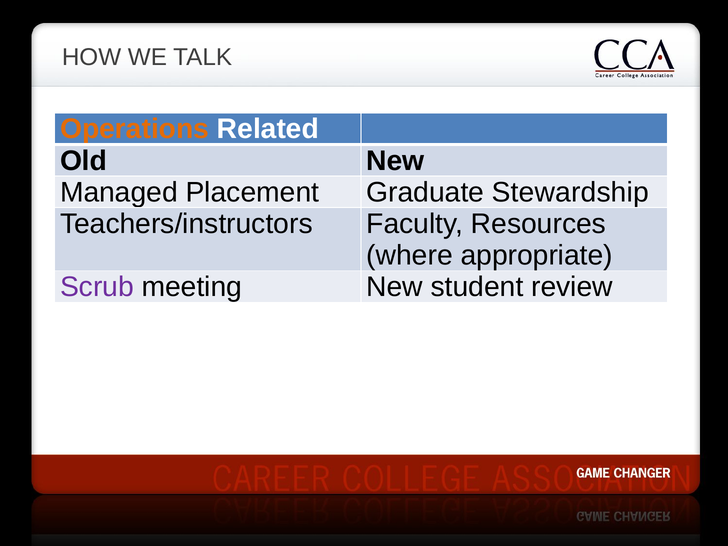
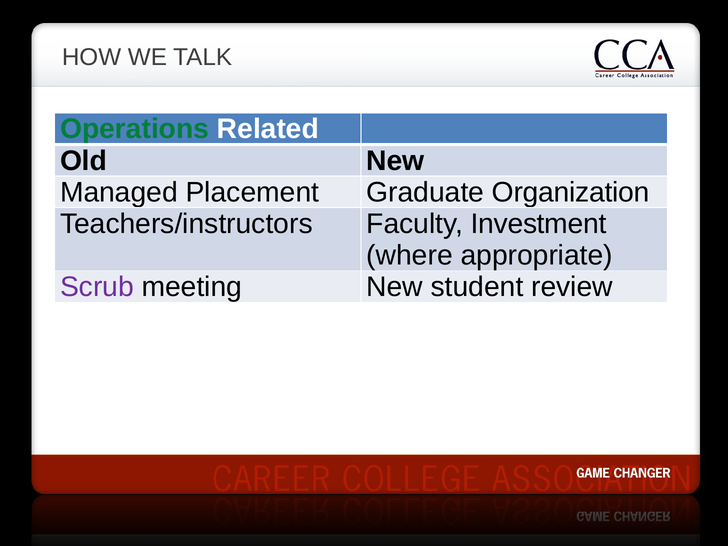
Operations colour: orange -> green (135, 129)
Stewardship: Stewardship -> Organization (571, 192)
Resources: Resources -> Investment (539, 224)
